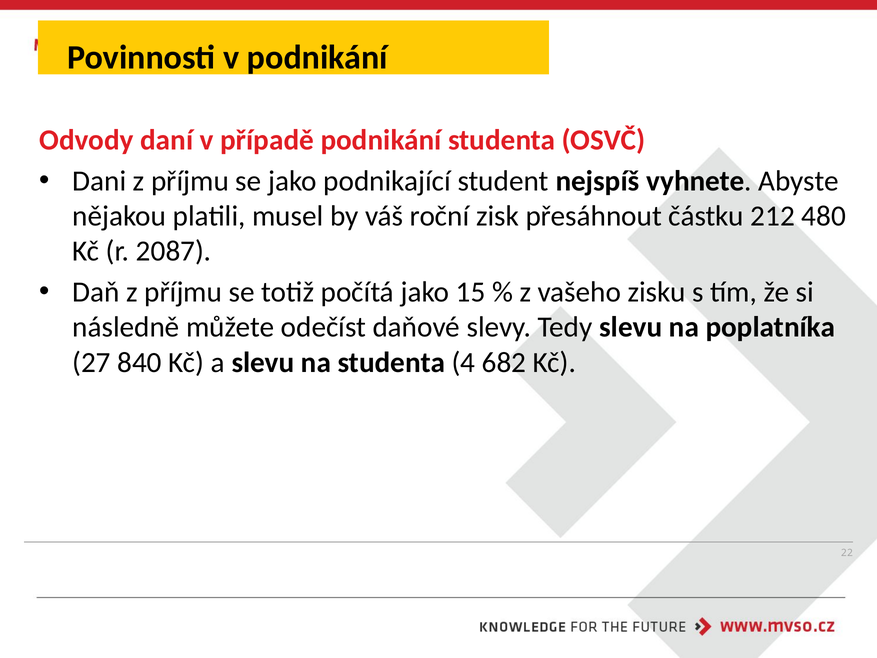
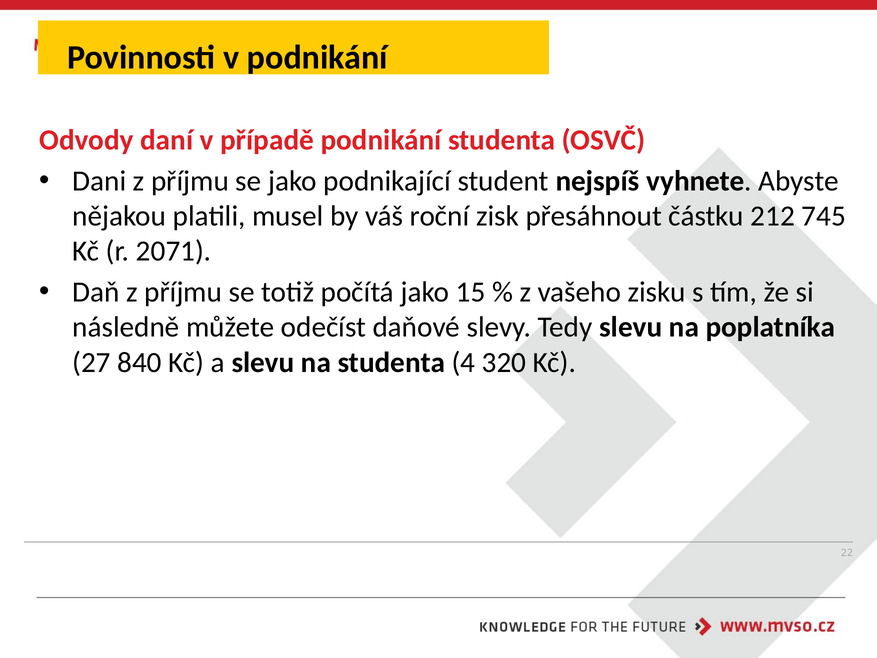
480: 480 -> 745 (824, 216)
2087: 2087 -> 2071 (174, 251)
682: 682 -> 320 (504, 362)
